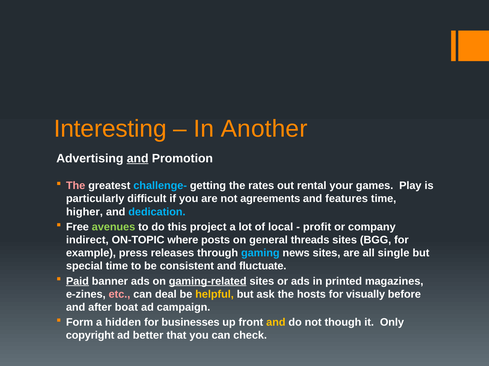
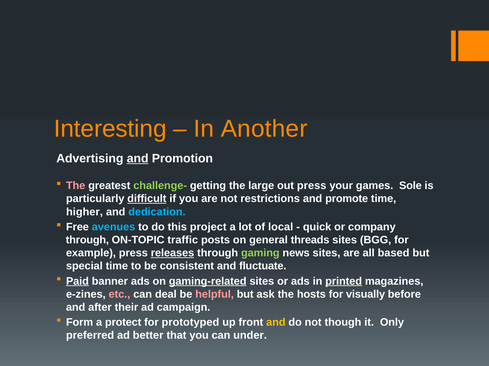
challenge- colour: light blue -> light green (160, 186)
rates: rates -> large (261, 186)
out rental: rental -> press (312, 186)
Play: Play -> Sole (410, 186)
difficult underline: none -> present (147, 199)
agreements: agreements -> restrictions (270, 199)
features: features -> promote (347, 199)
avenues colour: light green -> light blue (114, 227)
profit: profit -> quick (317, 227)
indirect: indirect -> through (87, 240)
where: where -> traffic (183, 240)
releases underline: none -> present (172, 253)
gaming colour: light blue -> light green (260, 253)
single: single -> based (394, 253)
printed underline: none -> present (344, 282)
helpful colour: yellow -> pink (215, 295)
boat: boat -> their (126, 308)
hidden: hidden -> protect (123, 323)
businesses: businesses -> prototyped (190, 323)
copyright: copyright -> preferred (90, 336)
check: check -> under (250, 336)
